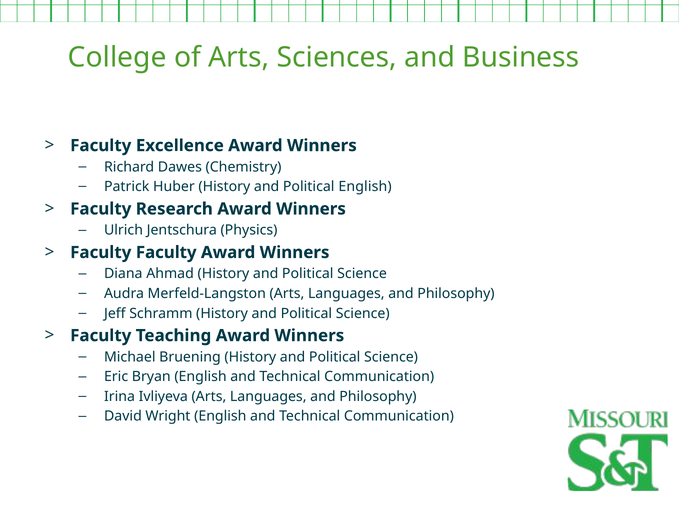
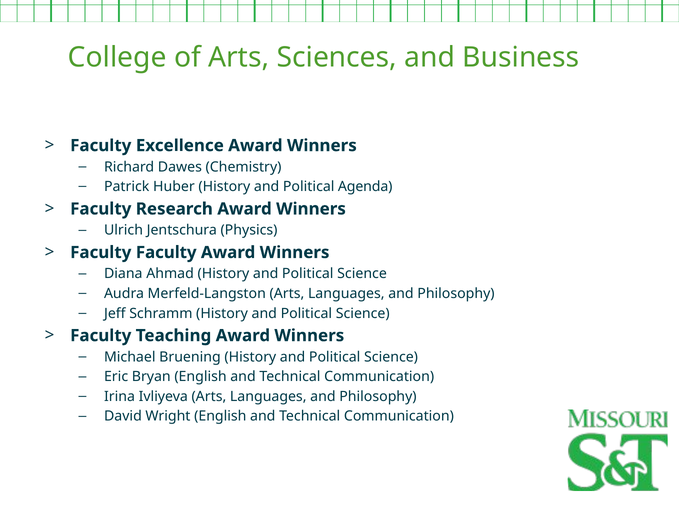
Political English: English -> Agenda (365, 187)
